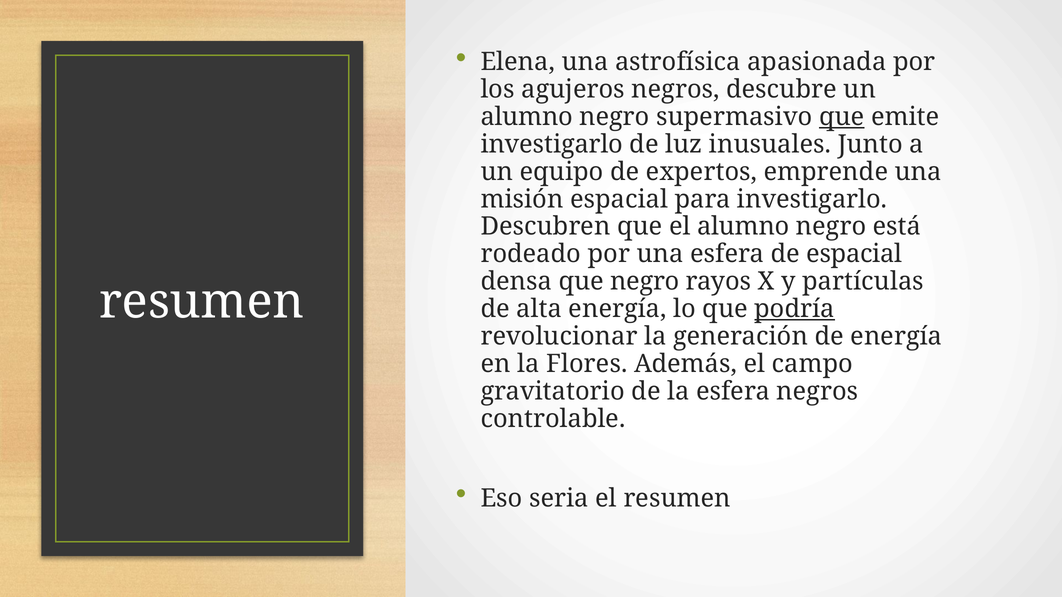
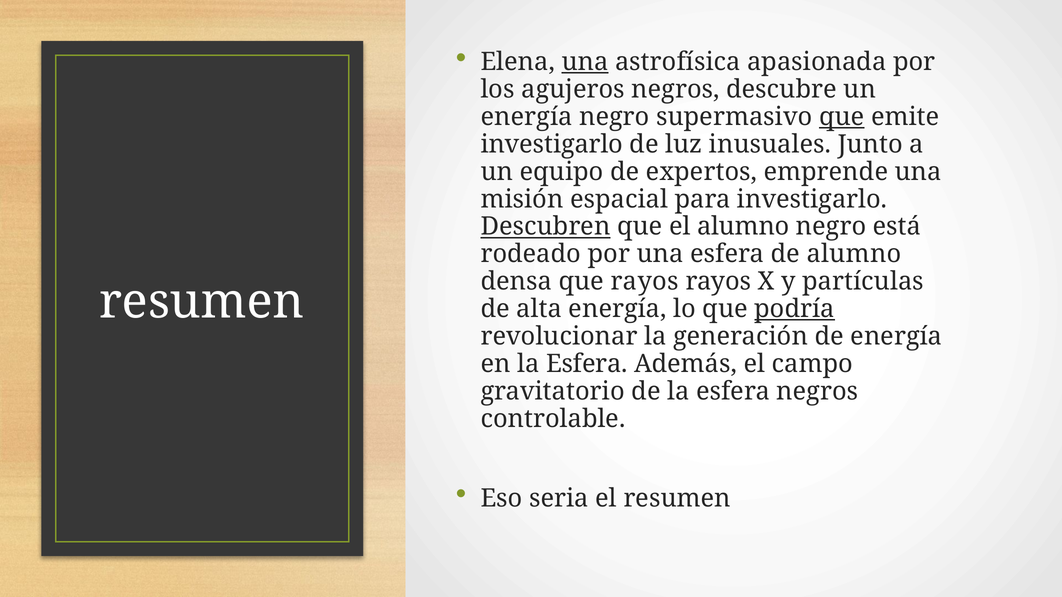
una underline: none -> present (585, 62)
alumno: alumno -> energía (527, 117)
Descubren underline: none -> present (546, 227)
de espacial: espacial -> alumno (854, 254)
que negro: negro -> rayos (645, 282)
en la Flores: Flores -> Esfera (587, 364)
